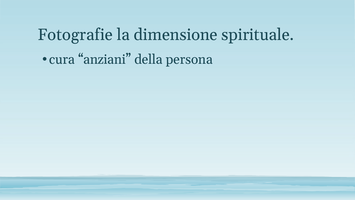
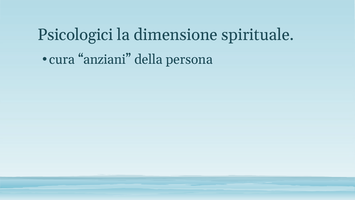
Fotografie: Fotografie -> Psicologici (75, 35)
